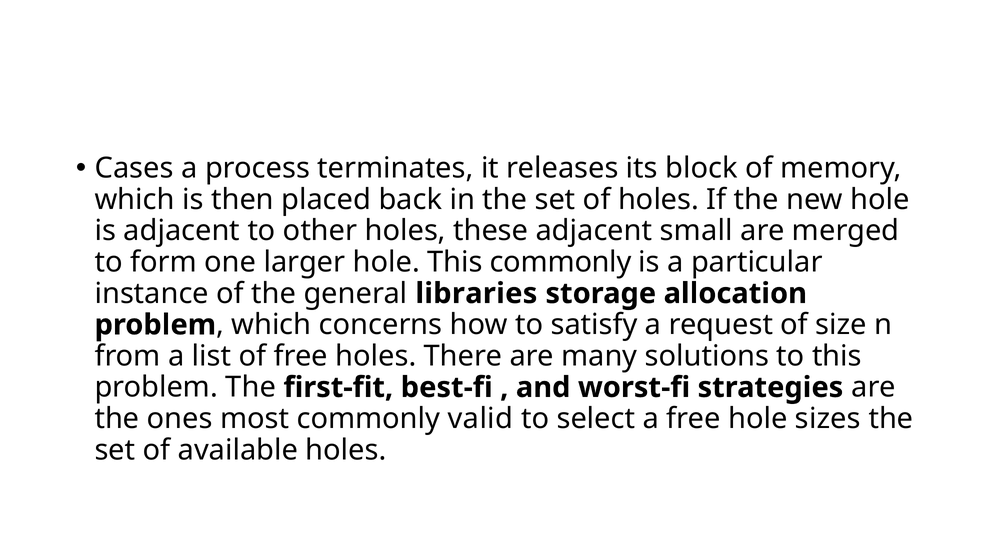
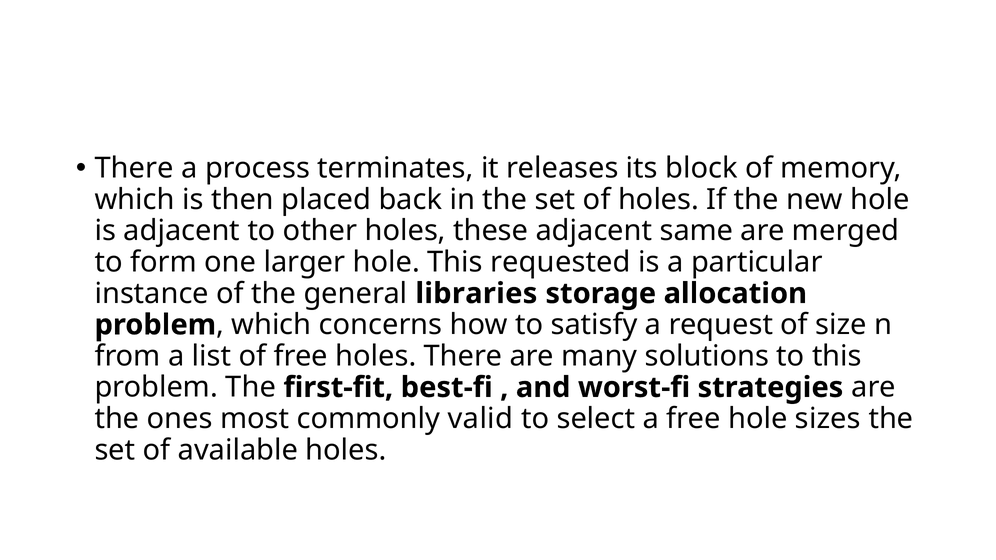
Cases: Cases -> There (134, 168)
small: small -> same (696, 231)
This commonly: commonly -> requested (560, 262)
